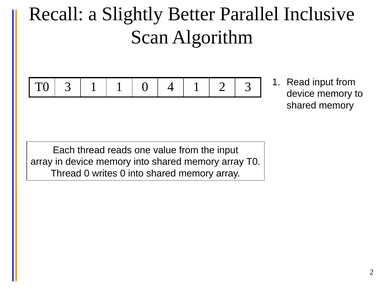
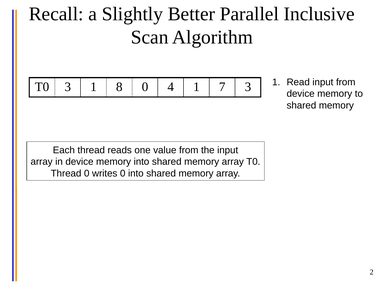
1 1: 1 -> 8 (119, 87)
1 2: 2 -> 7 (222, 87)
